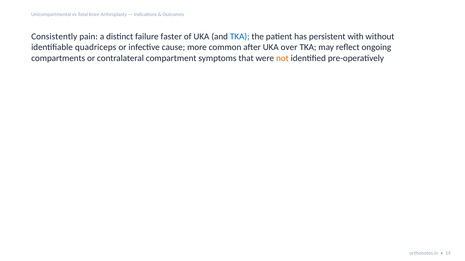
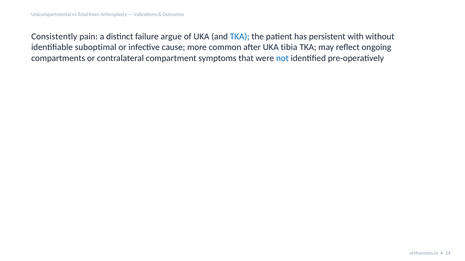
faster: faster -> argue (171, 36)
quadriceps: quadriceps -> suboptimal (96, 47)
over: over -> tibia (289, 47)
not colour: orange -> blue (282, 58)
